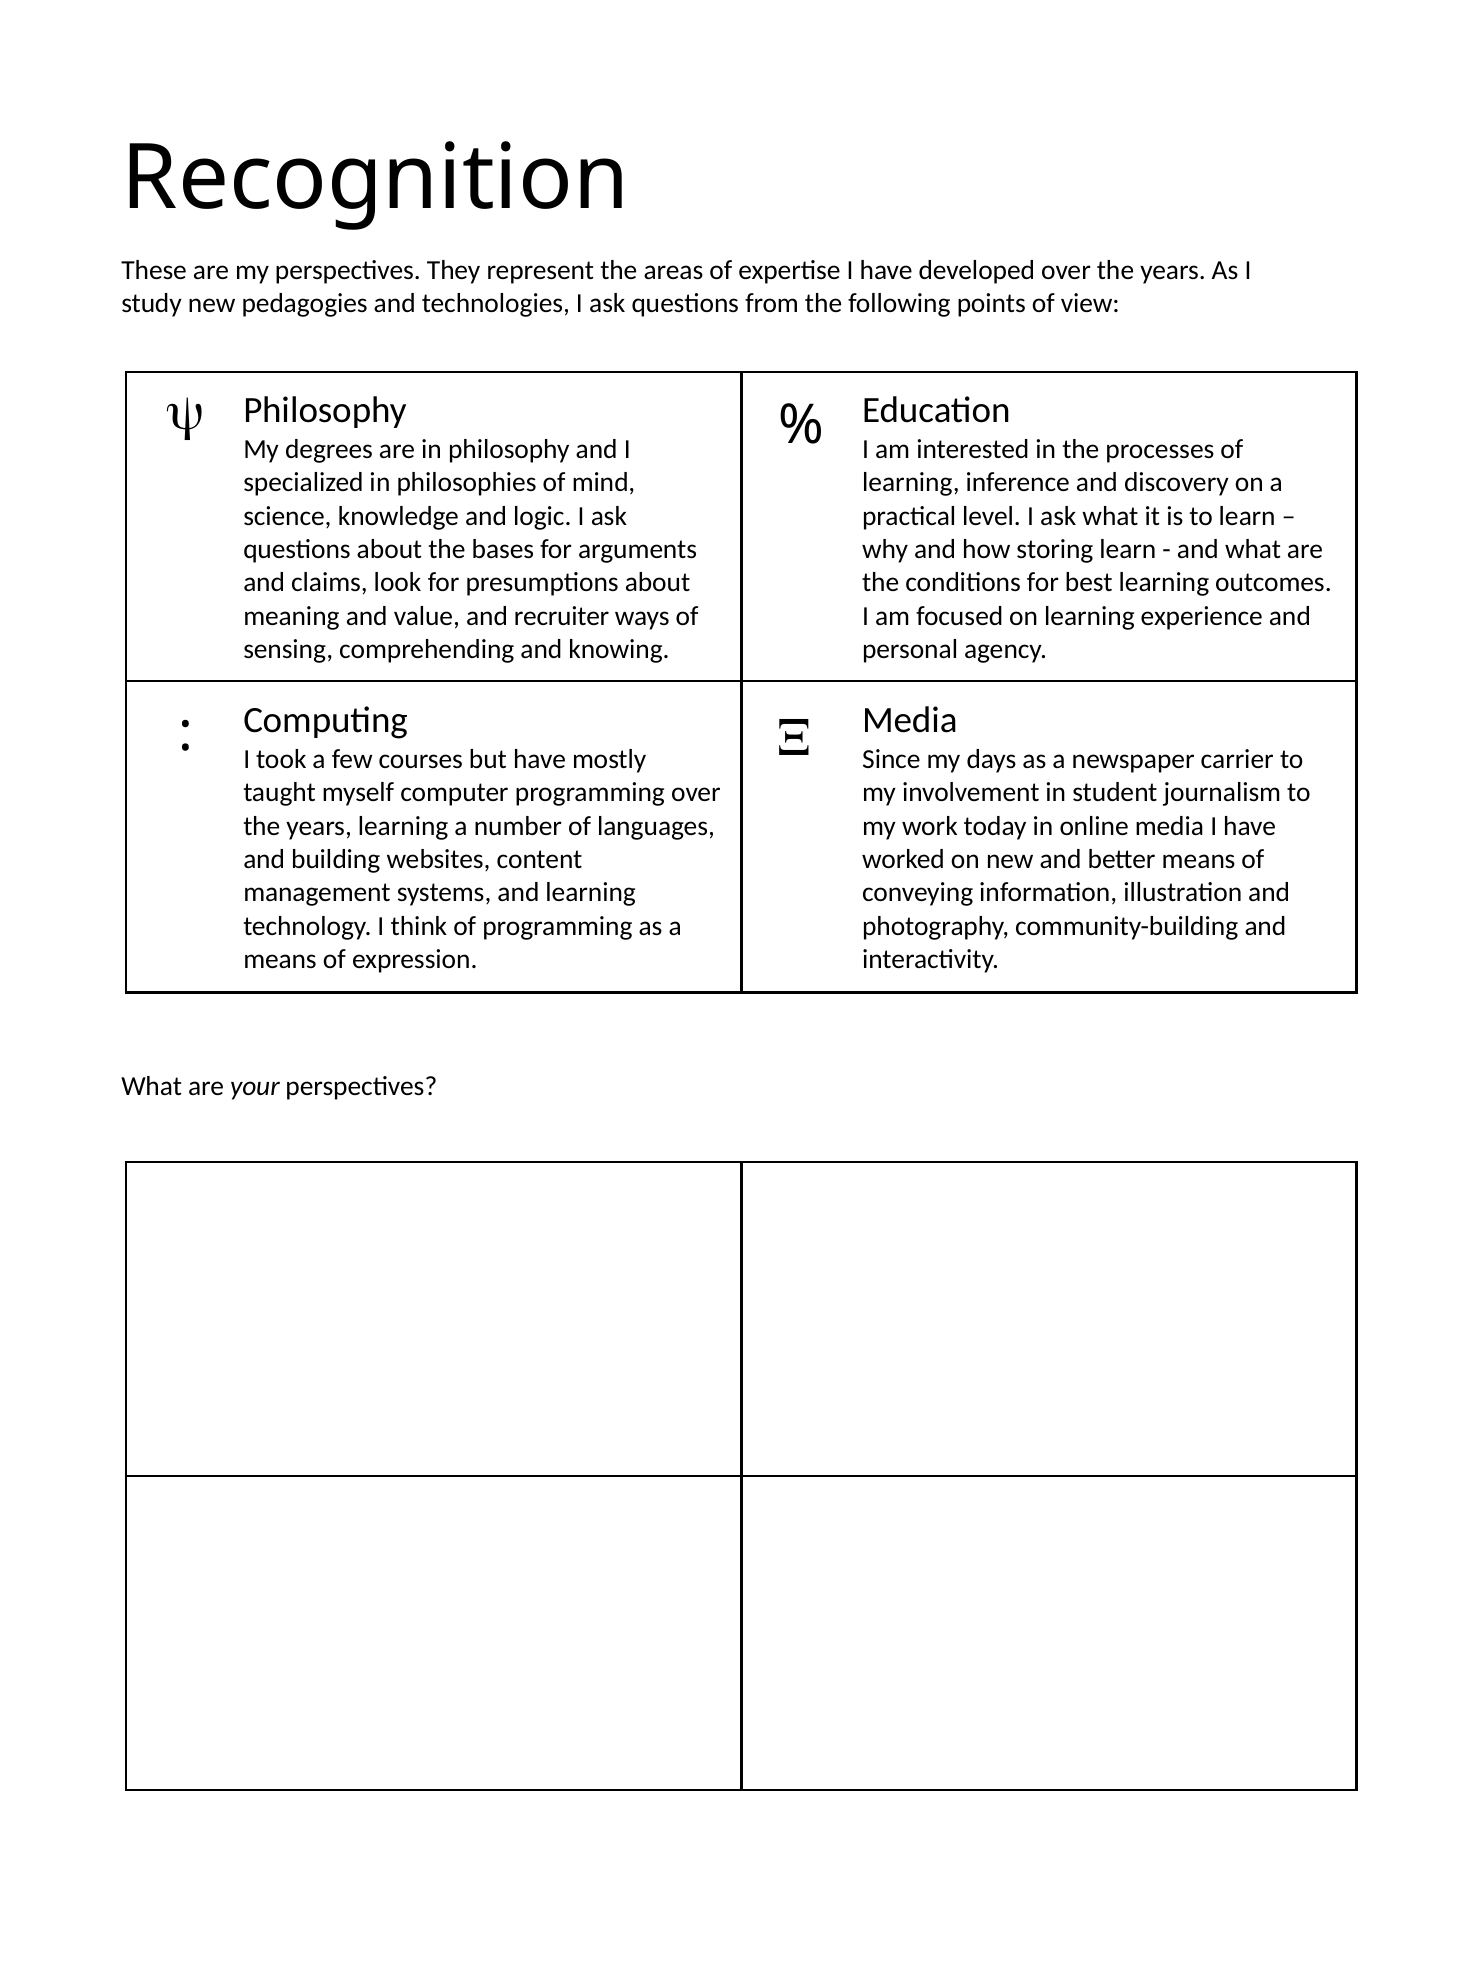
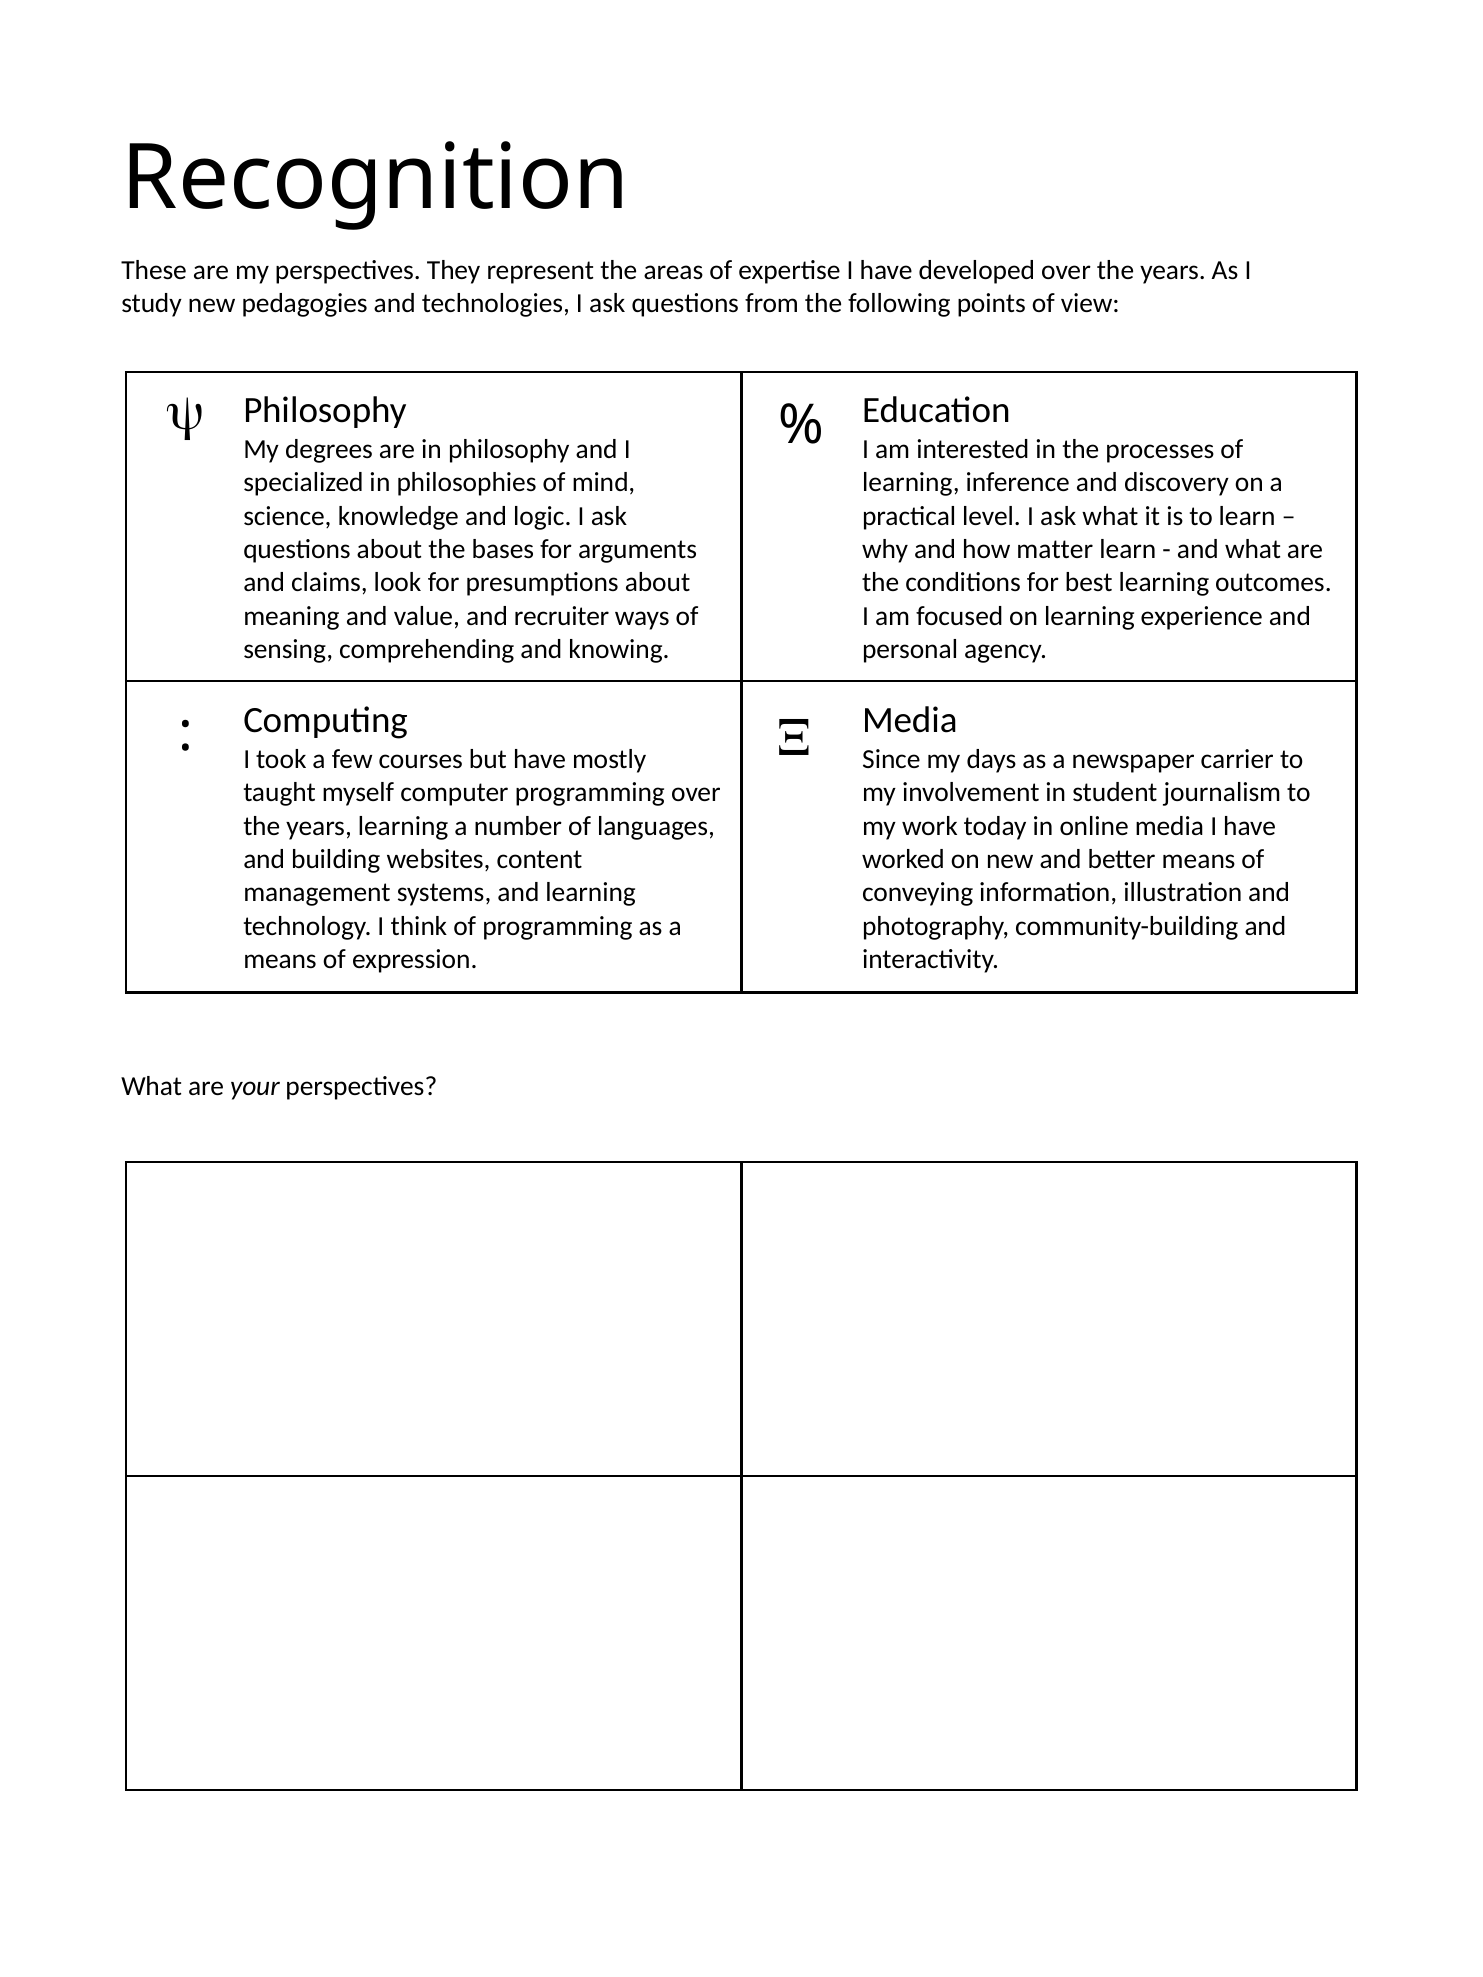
storing: storing -> matter (1055, 549)
